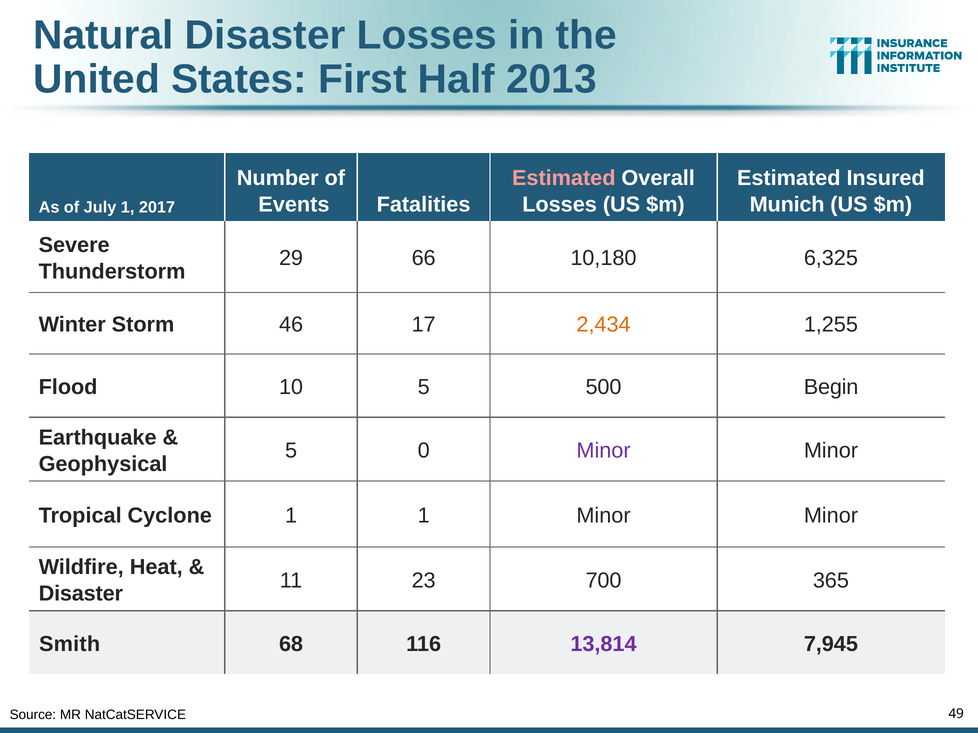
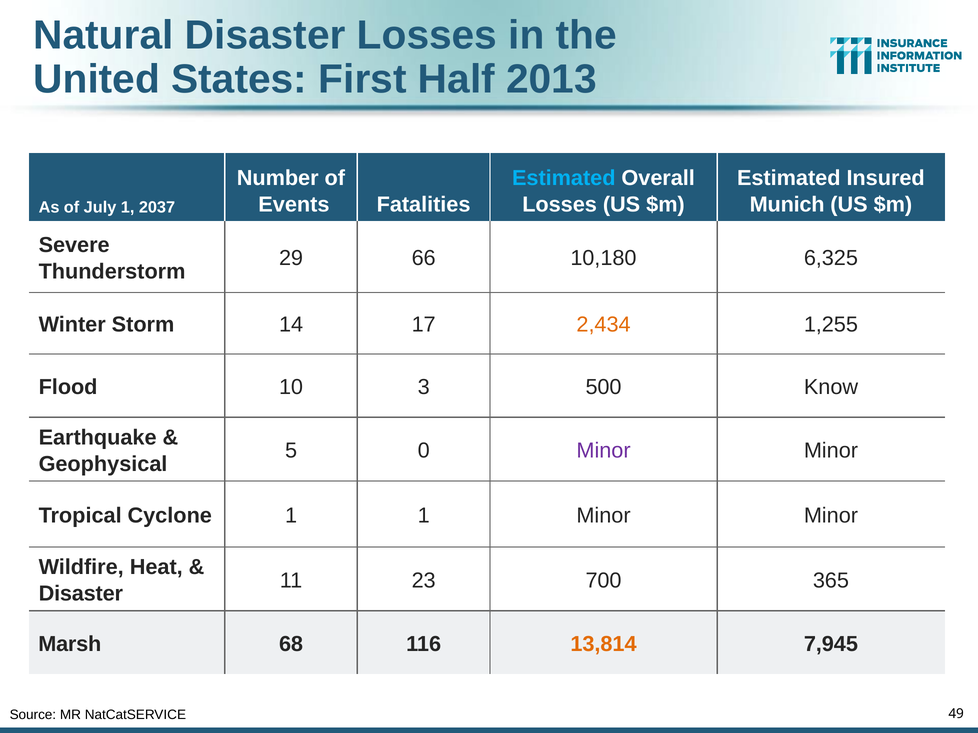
Estimated colour: pink -> light blue (564, 178)
2017: 2017 -> 2037 (157, 208)
46: 46 -> 14 (291, 325)
10 5: 5 -> 3 (424, 387)
Begin: Begin -> Know (831, 387)
Smith: Smith -> Marsh (70, 644)
13,814 colour: purple -> orange (604, 644)
